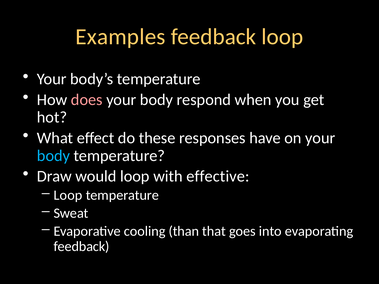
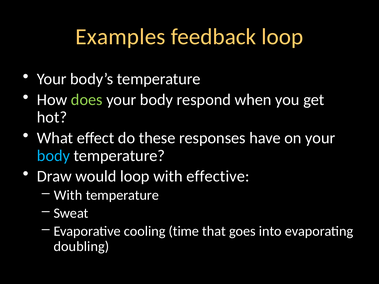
does colour: pink -> light green (87, 100)
Loop: Loop -> With (68, 195)
than: than -> time (184, 231)
feedback: feedback -> doubling (81, 247)
